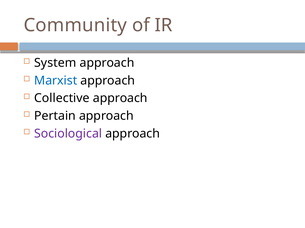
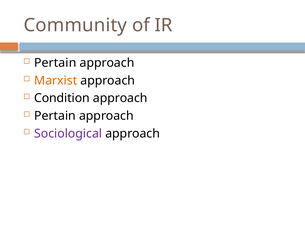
System: System -> Pertain (55, 63)
Marxist colour: blue -> orange (56, 81)
Collective: Collective -> Condition (62, 99)
